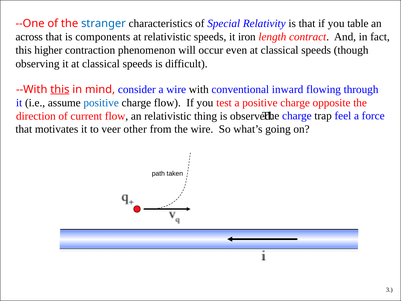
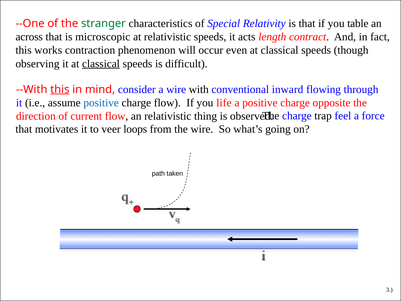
stranger colour: blue -> green (103, 24)
components: components -> microscopic (103, 37)
iron: iron -> acts (247, 37)
higher: higher -> works (48, 50)
classical underline: none -> present (101, 64)
test: test -> life (224, 103)
other: other -> loops (135, 129)
